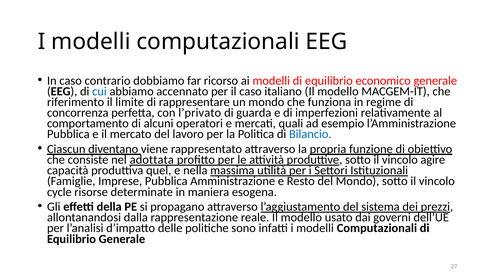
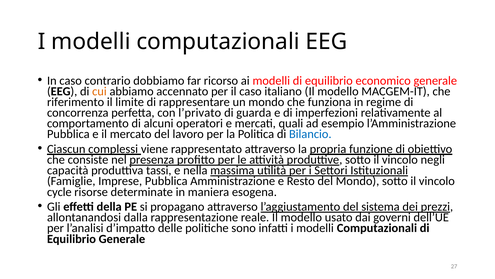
cui colour: blue -> orange (99, 91)
diventano: diventano -> complessi (113, 149)
adottata: adottata -> presenza (152, 159)
agire: agire -> negli (433, 159)
quel: quel -> tassi (159, 170)
